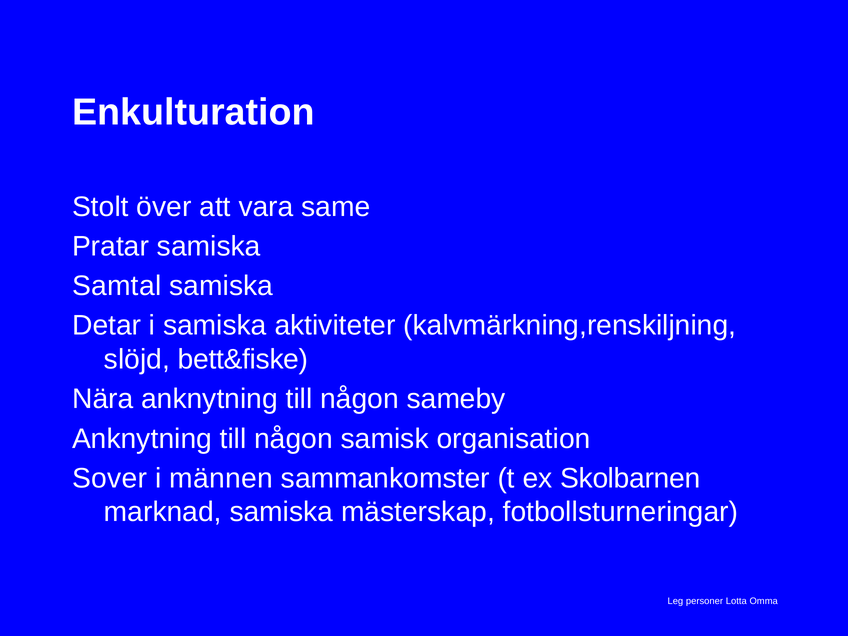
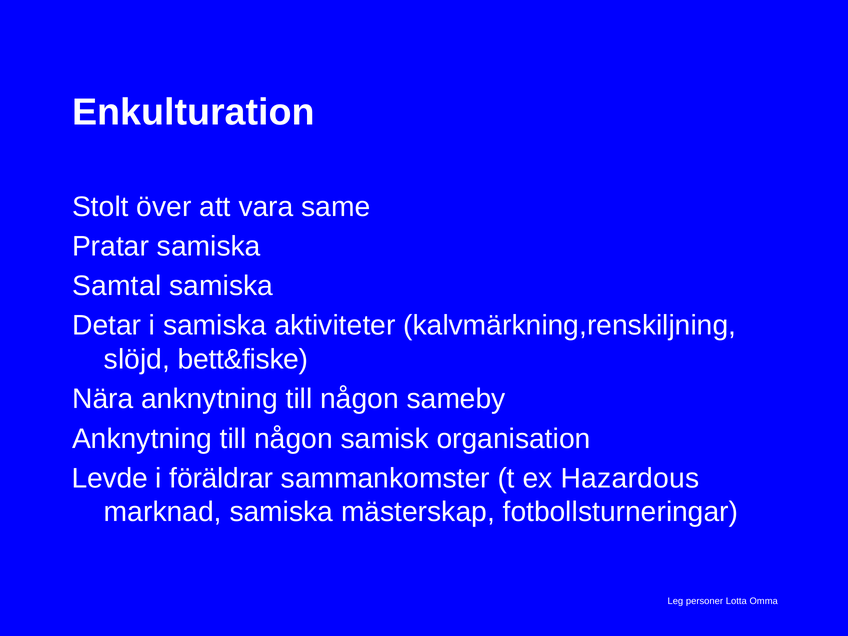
Sover: Sover -> Levde (110, 478)
männen: männen -> föräldrar (221, 478)
Skolbarnen: Skolbarnen -> Hazardous (630, 478)
